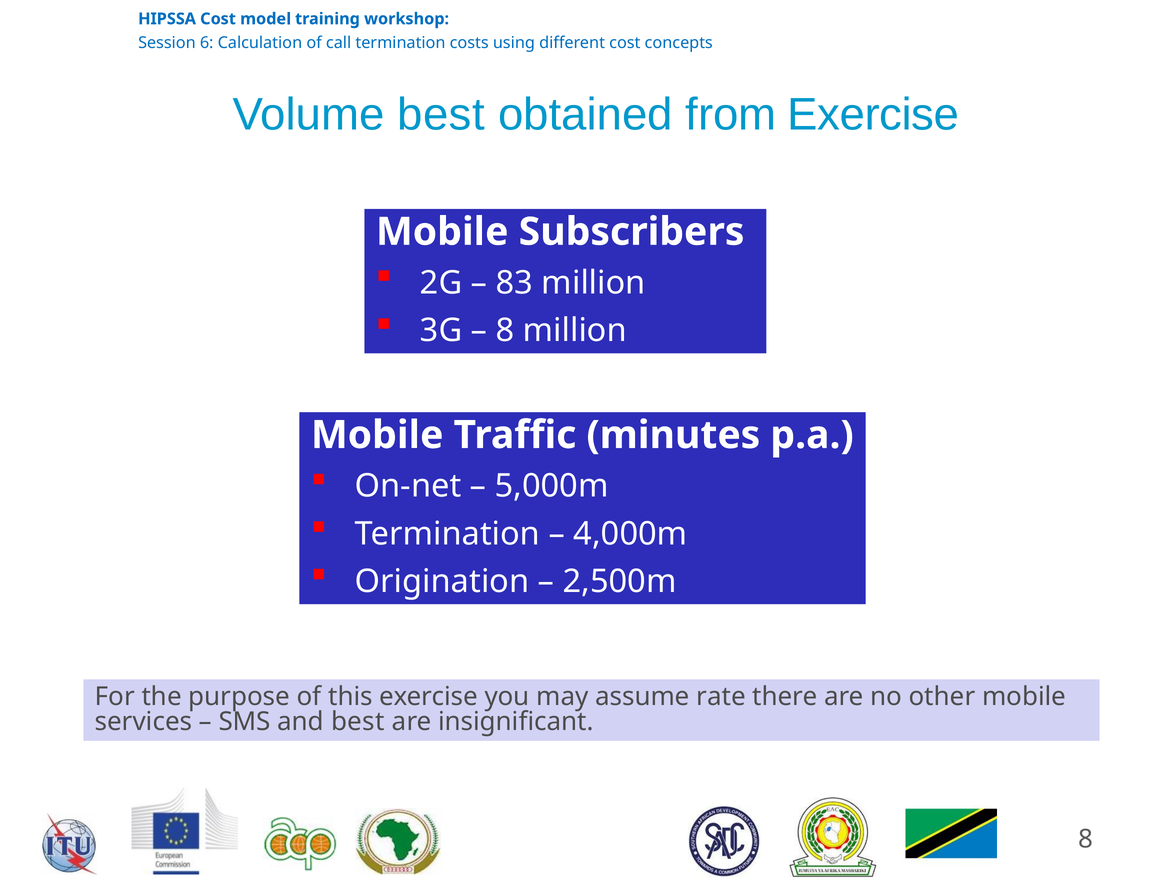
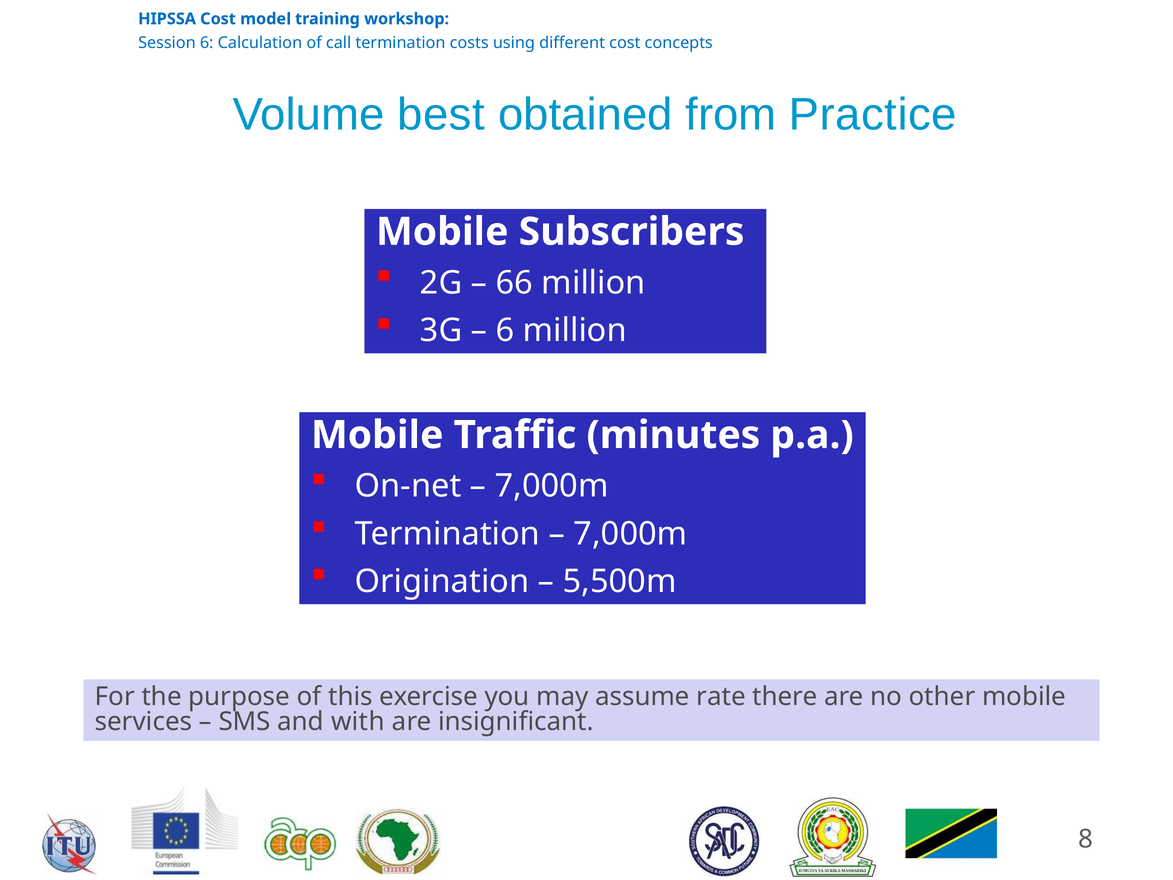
from Exercise: Exercise -> Practice (873, 115)
83: 83 -> 66 (514, 283)
8: 8 -> 6 (505, 330)
5,000m: 5,000m -> 7,000m (552, 486)
4,000m: 4,000m -> 7,000m (630, 534)
2,500m: 2,500m -> 5,500m (620, 581)
and best: best -> with (358, 721)
